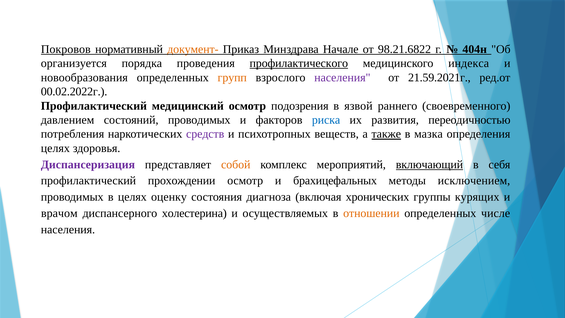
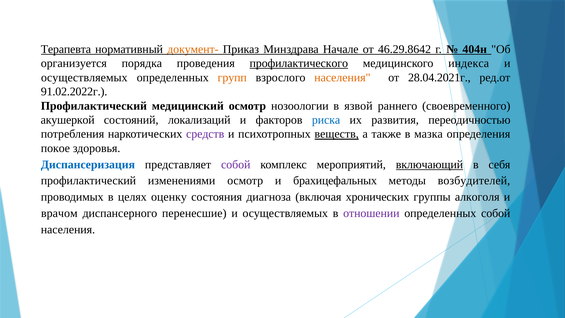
Покровов: Покровов -> Терапевта (66, 49)
98.21.6822: 98.21.6822 -> 46.29.8642 (404, 49)
новообразования: новообразования -> осуществляемых (84, 77)
населения colour: purple -> orange (342, 77)
21.59.2021г: 21.59.2021г -> 28.04.2021г (439, 77)
00.02.2022г: 00.02.2022г -> 91.02.2022г (74, 92)
подозрения: подозрения -> нозоологии (300, 106)
давлением: давлением -> акушеркой (68, 120)
состояний проводимых: проводимых -> локализаций (199, 120)
веществ underline: none -> present (337, 134)
также underline: present -> none (386, 134)
целях: целях -> покое (55, 148)
Диспансеризация colour: purple -> blue (88, 164)
собой colour: orange -> purple (236, 164)
прохождении: прохождении -> изменениями (182, 181)
исключением: исключением -> возбудителей (474, 181)
курящих: курящих -> алкоголя (477, 197)
холестерина: холестерина -> перенесшие (194, 213)
отношении colour: orange -> purple (371, 213)
определенных числе: числе -> собой (496, 213)
